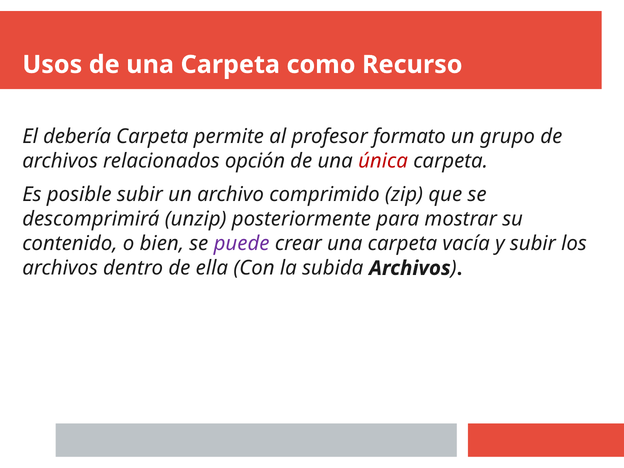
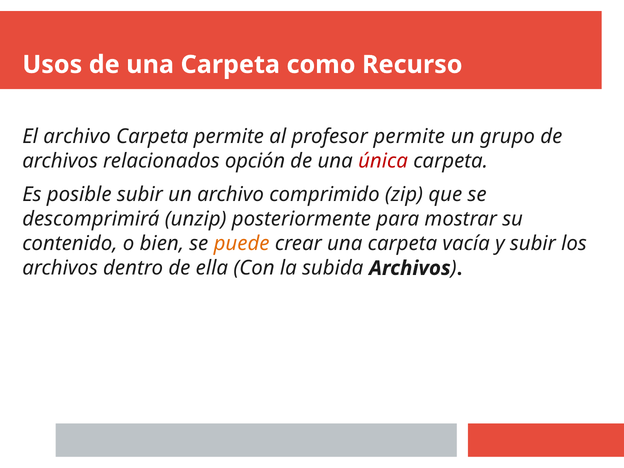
El debería: debería -> archivo (77, 136)
profesor formato: formato -> permite (409, 136)
puede colour: purple -> orange (242, 244)
